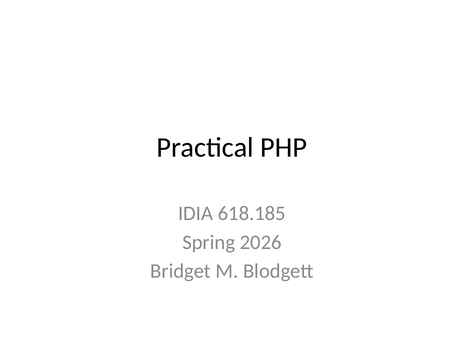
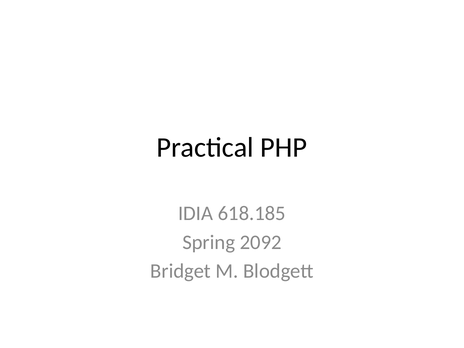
2026: 2026 -> 2092 (261, 242)
